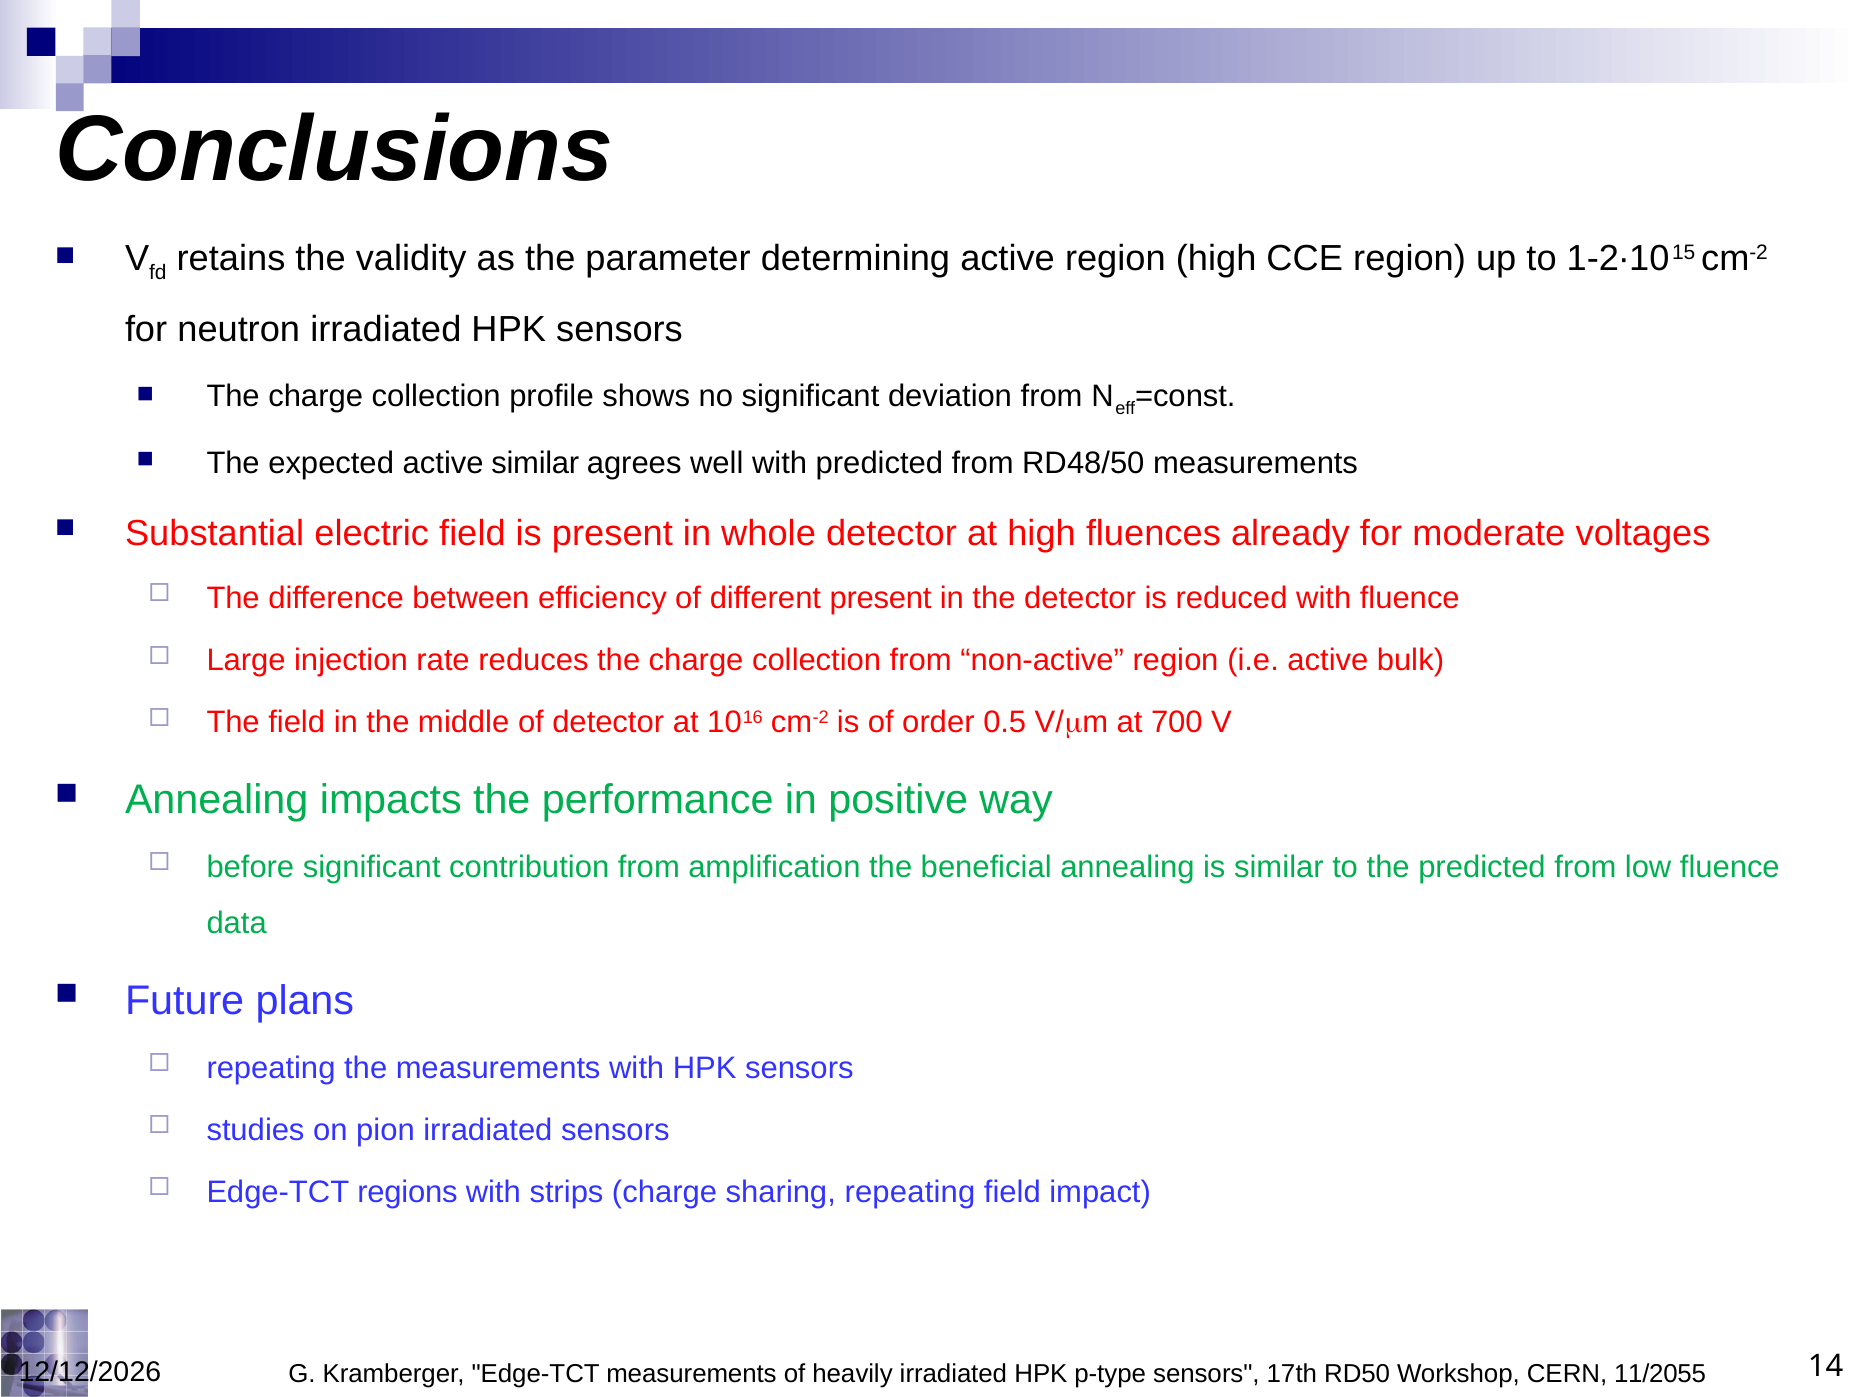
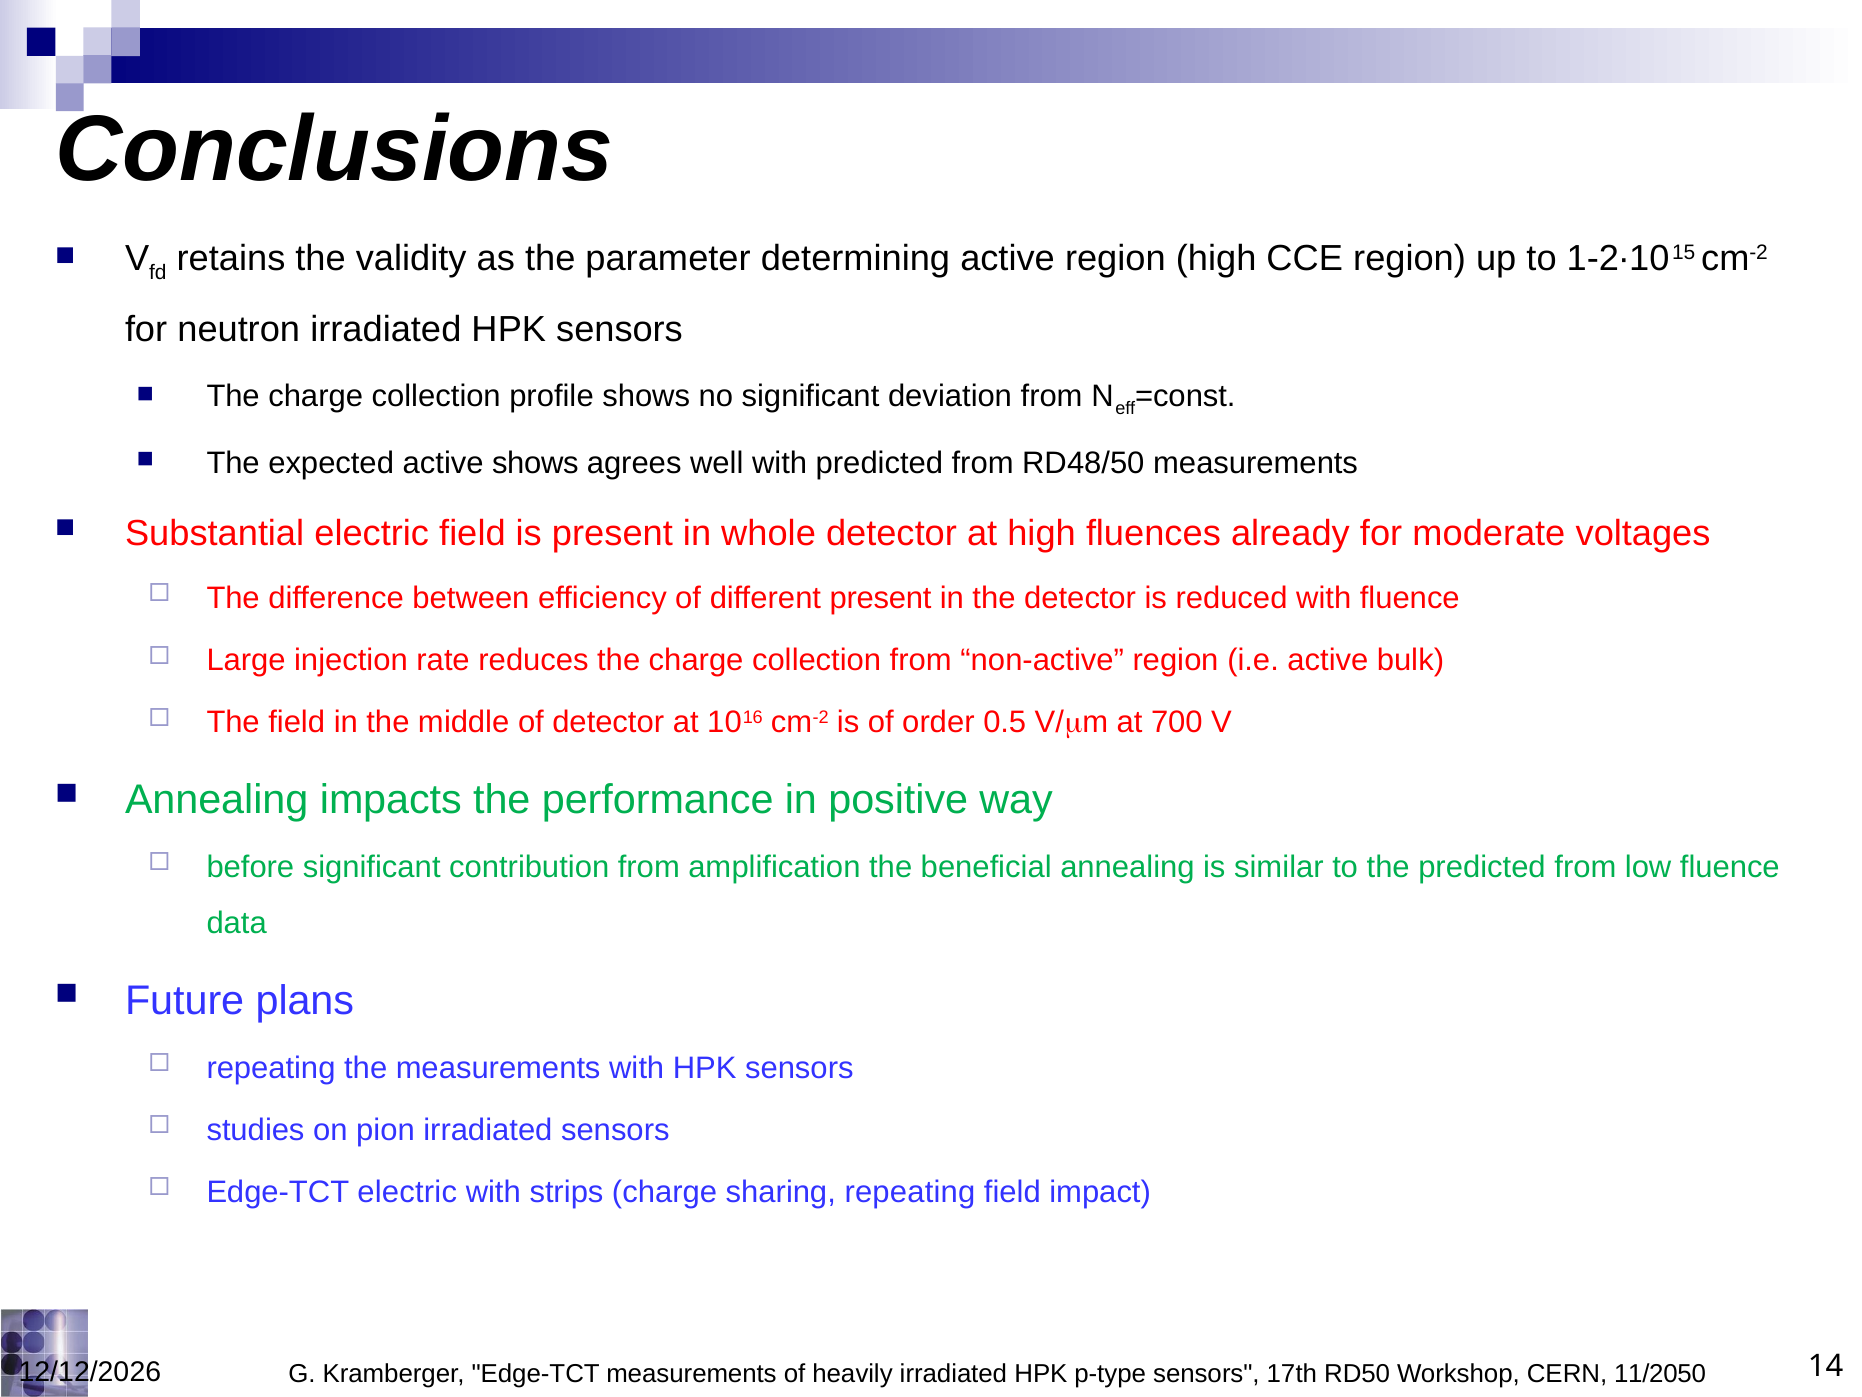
active similar: similar -> shows (535, 464)
Edge-TCT regions: regions -> electric (407, 1192)
11/2055: 11/2055 -> 11/2050 (1660, 1373)
